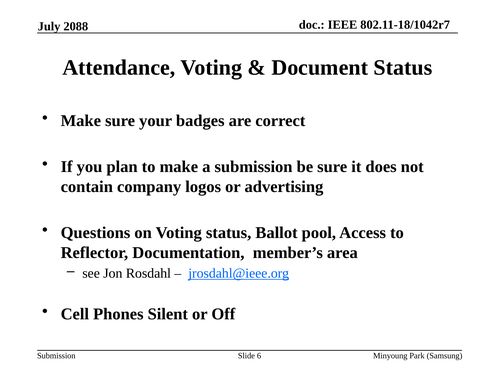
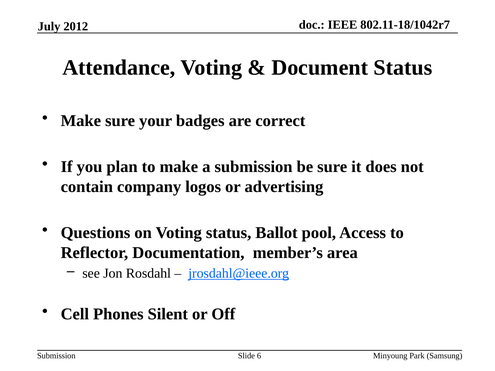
2088: 2088 -> 2012 (76, 26)
